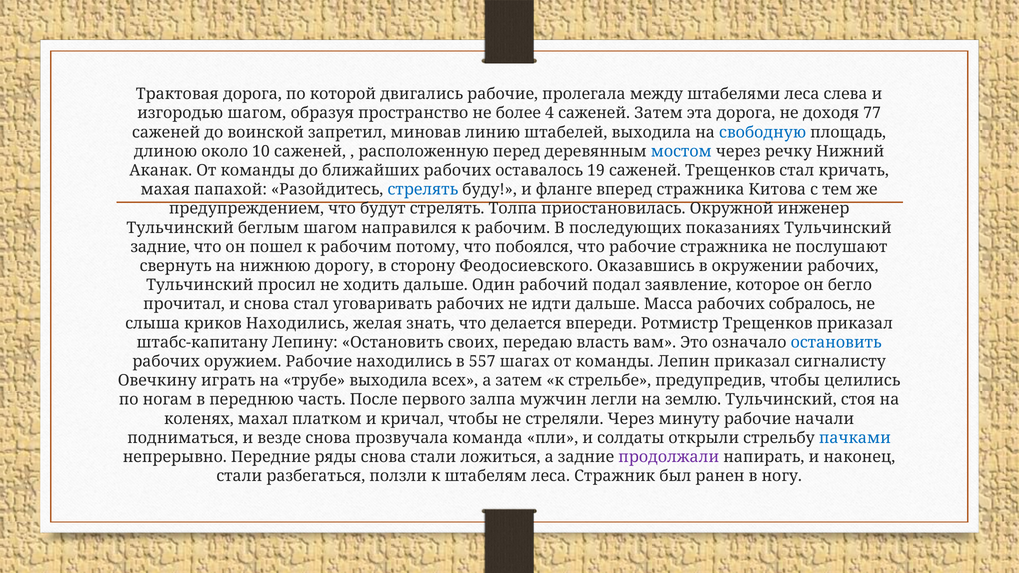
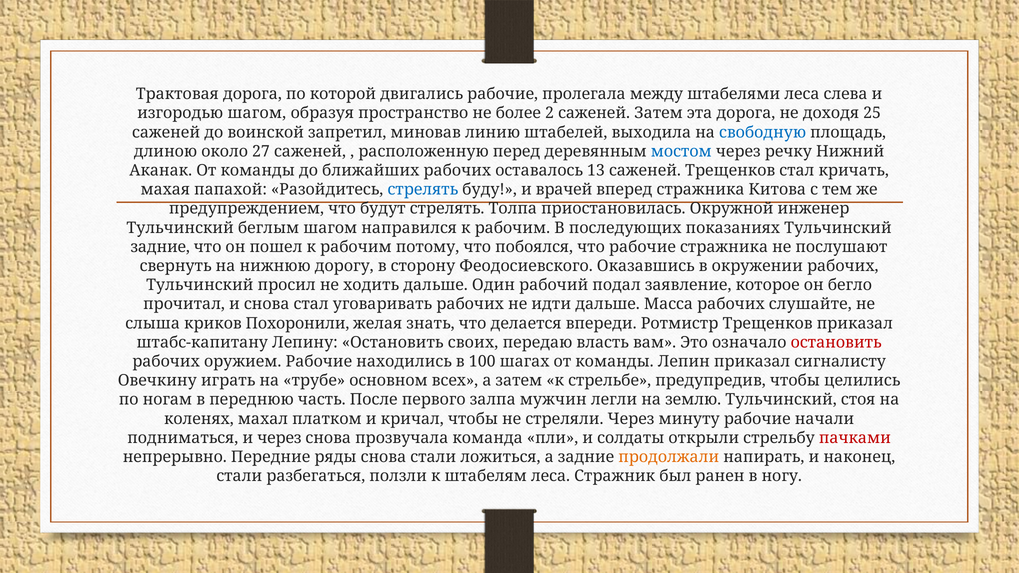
4: 4 -> 2 (549, 113)
77: 77 -> 25 (872, 113)
10: 10 -> 27 (261, 151)
19: 19 -> 13 (596, 171)
фланге: фланге -> врачей (564, 190)
собралось: собралось -> слушайте (810, 304)
криков Находились: Находились -> Похоронили (297, 323)
остановить colour: blue -> red (836, 343)
557: 557 -> 100 (482, 362)
трубе выходила: выходила -> основном (388, 381)
и везде: везде -> через (279, 438)
пачками colour: blue -> red (855, 438)
продолжали colour: purple -> orange (669, 457)
